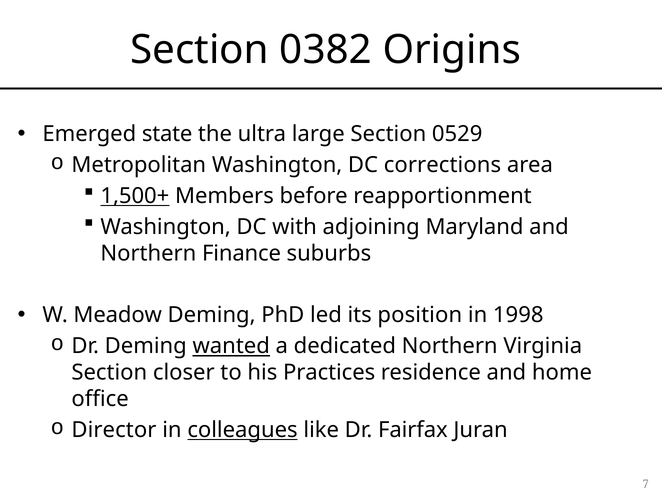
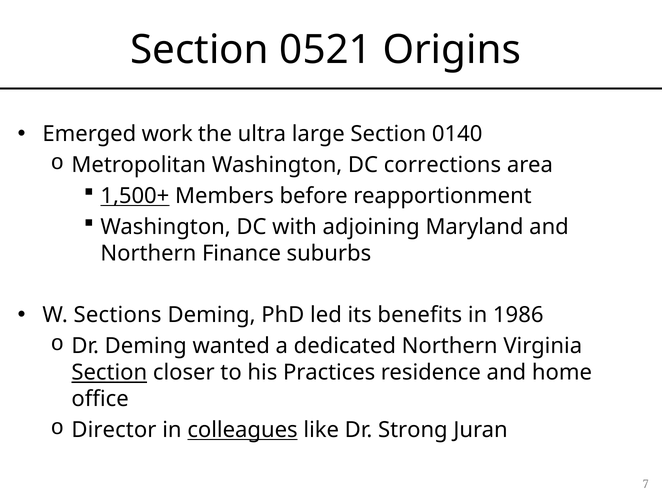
0382: 0382 -> 0521 (326, 50)
state: state -> work (167, 134)
0529: 0529 -> 0140 (457, 134)
Meadow: Meadow -> Sections (118, 315)
position: position -> benefits (420, 315)
1998: 1998 -> 1986 (518, 315)
wanted underline: present -> none (231, 346)
Section underline: none -> present (109, 372)
Fairfax: Fairfax -> Strong (413, 430)
